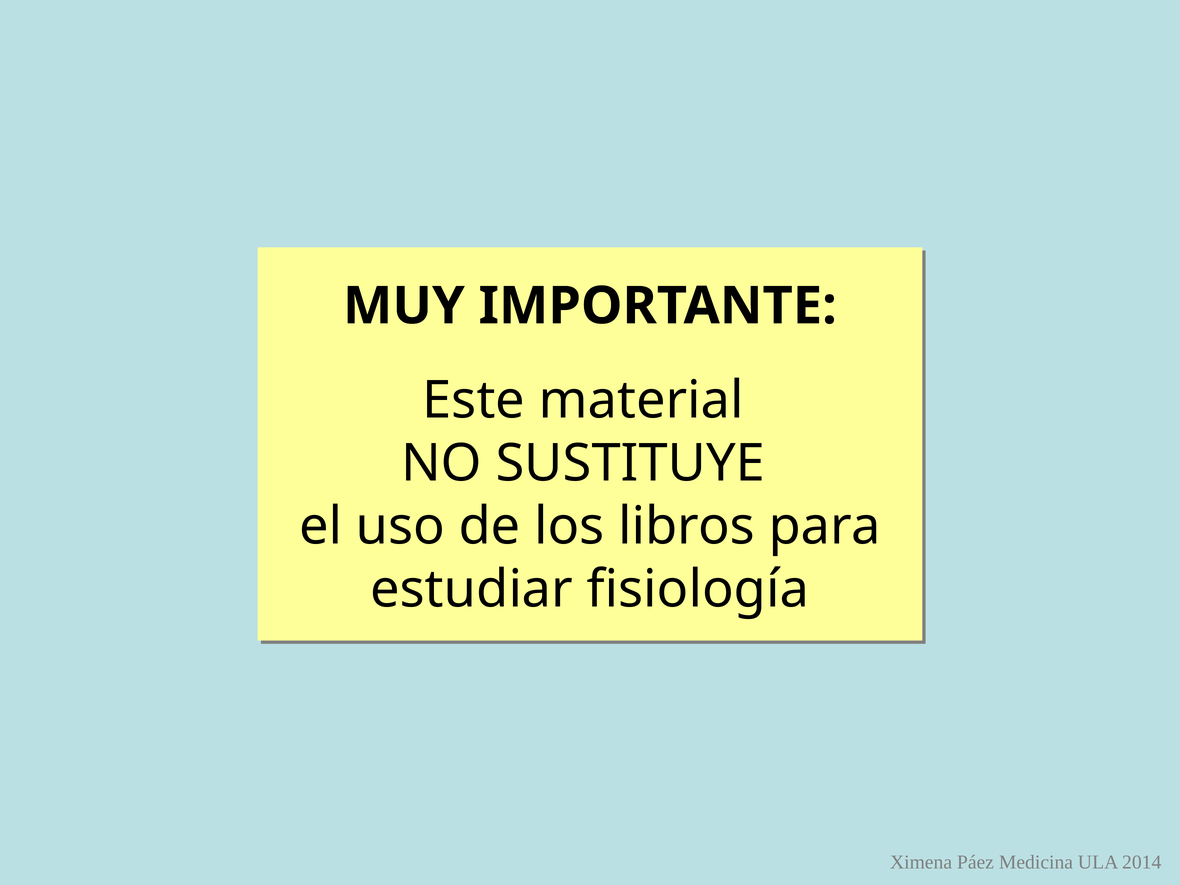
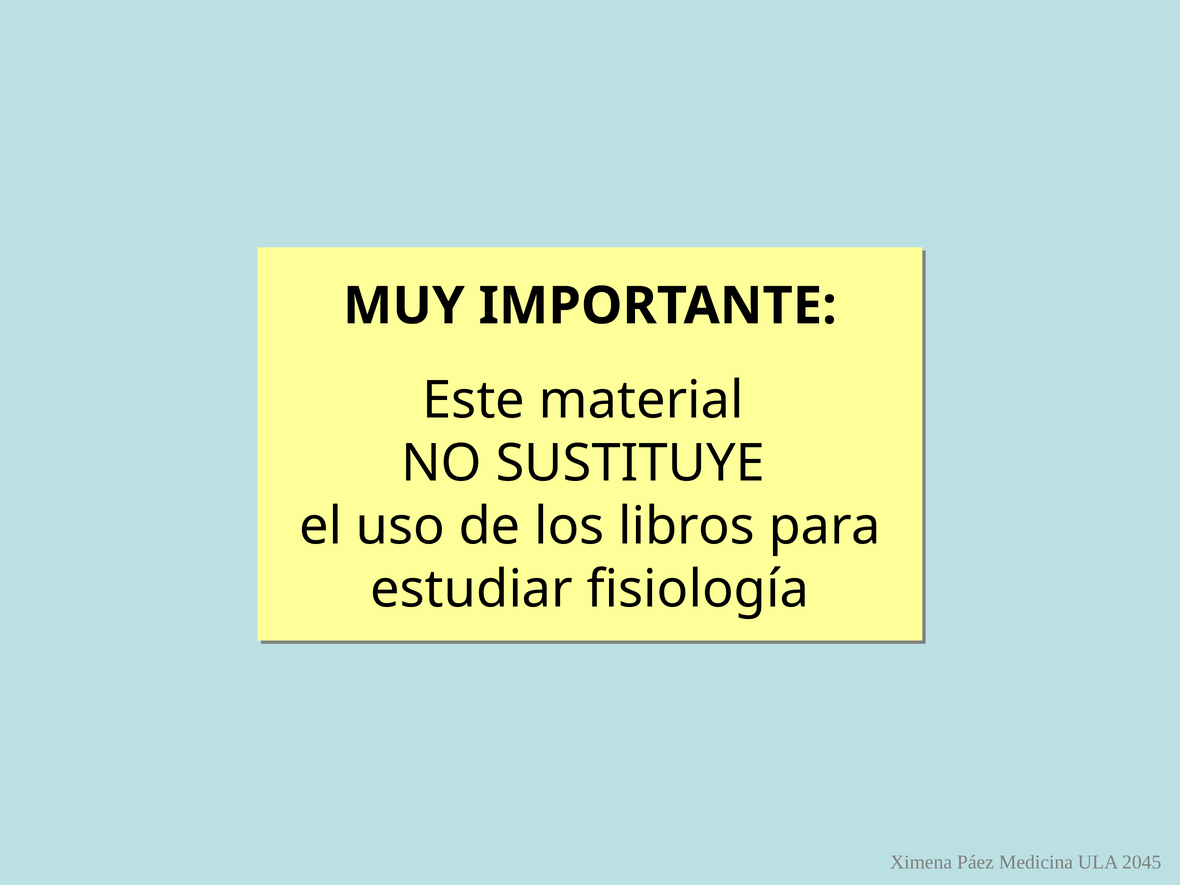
2014: 2014 -> 2045 (1142, 862)
